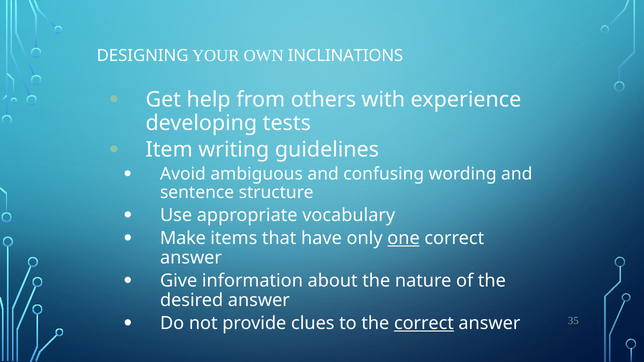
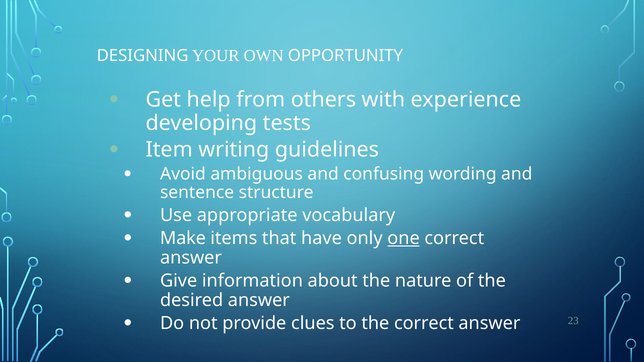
INCLINATIONS: INCLINATIONS -> OPPORTUNITY (345, 56)
correct underline: present -> none (424, 323)
35: 35 -> 23 (573, 321)
